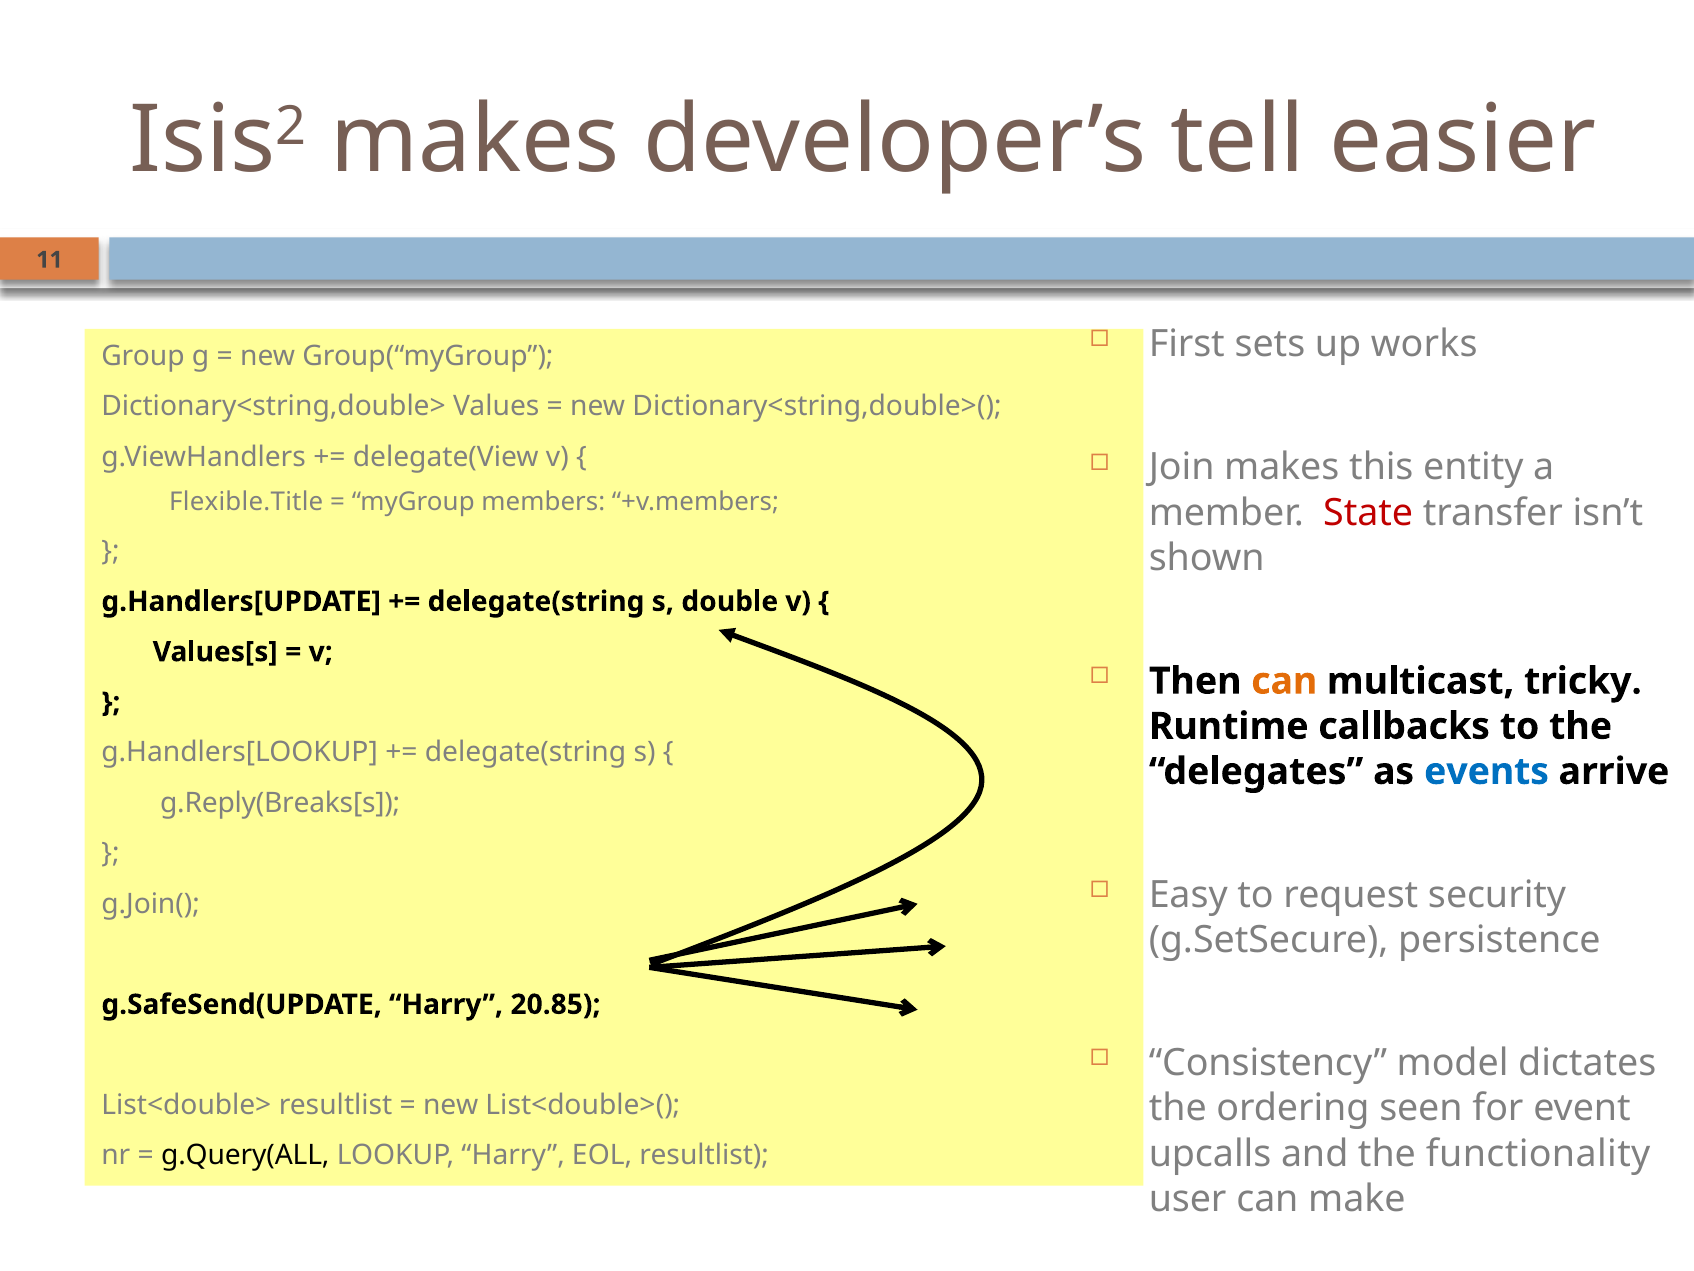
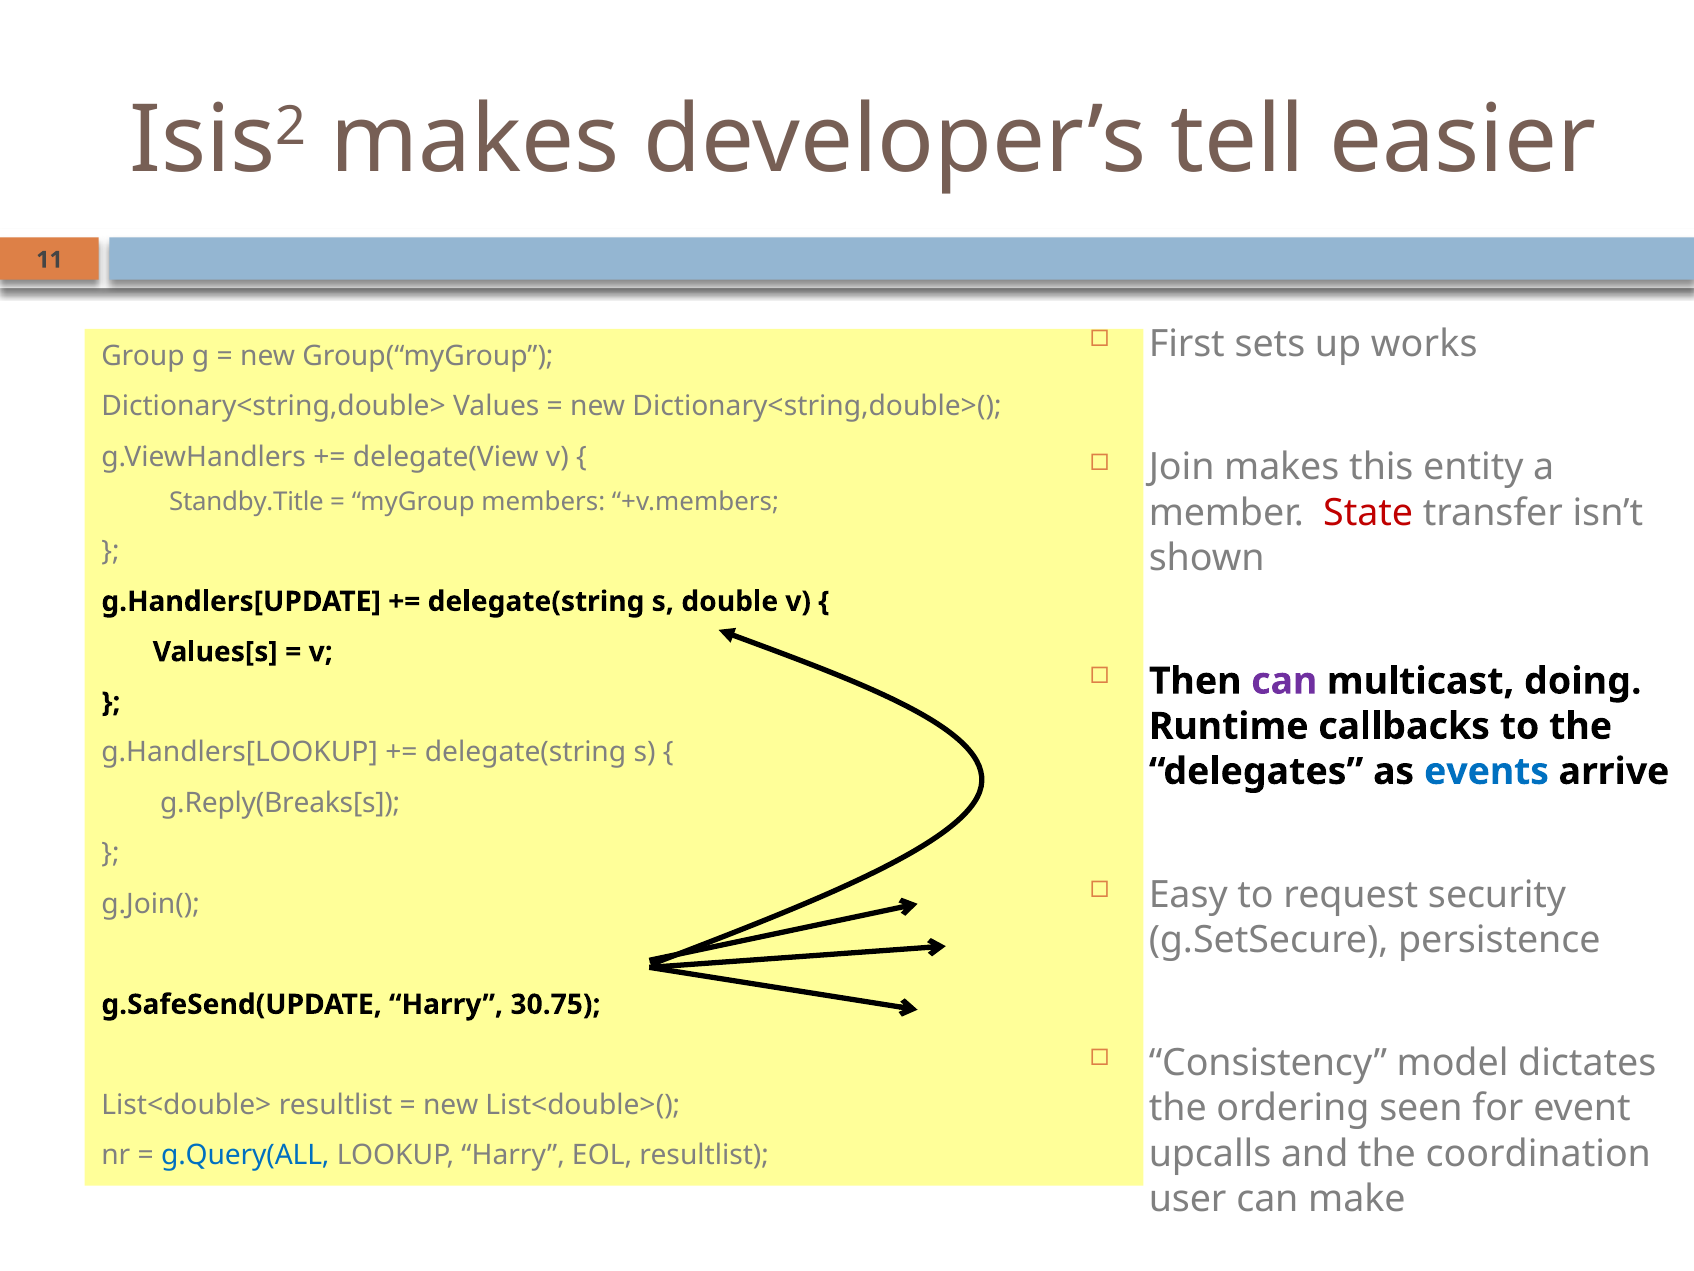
Flexible.Title: Flexible.Title -> Standby.Title (246, 502)
can colour: orange -> purple (1284, 681)
tricky: tricky -> doing (1583, 681)
20.85: 20.85 -> 30.75 (555, 1004)
functionality: functionality -> coordination (1538, 1153)
g.Query(ALL colour: black -> blue (245, 1155)
